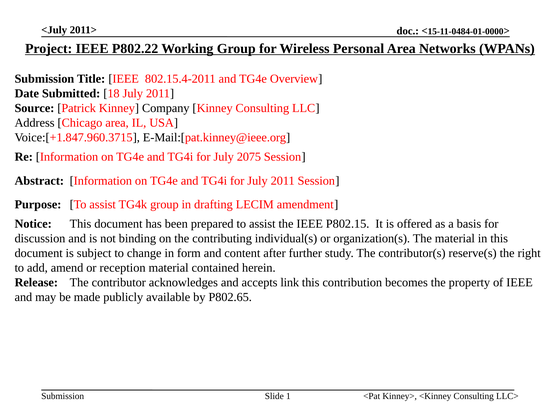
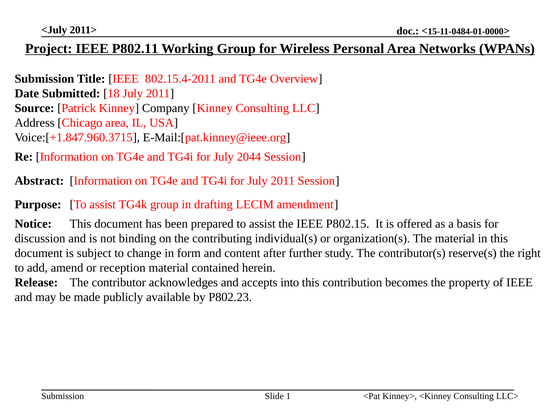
P802.22: P802.22 -> P802.11 (135, 49)
2075: 2075 -> 2044 (249, 157)
link: link -> into (290, 283)
P802.65: P802.65 -> P802.23 (230, 297)
